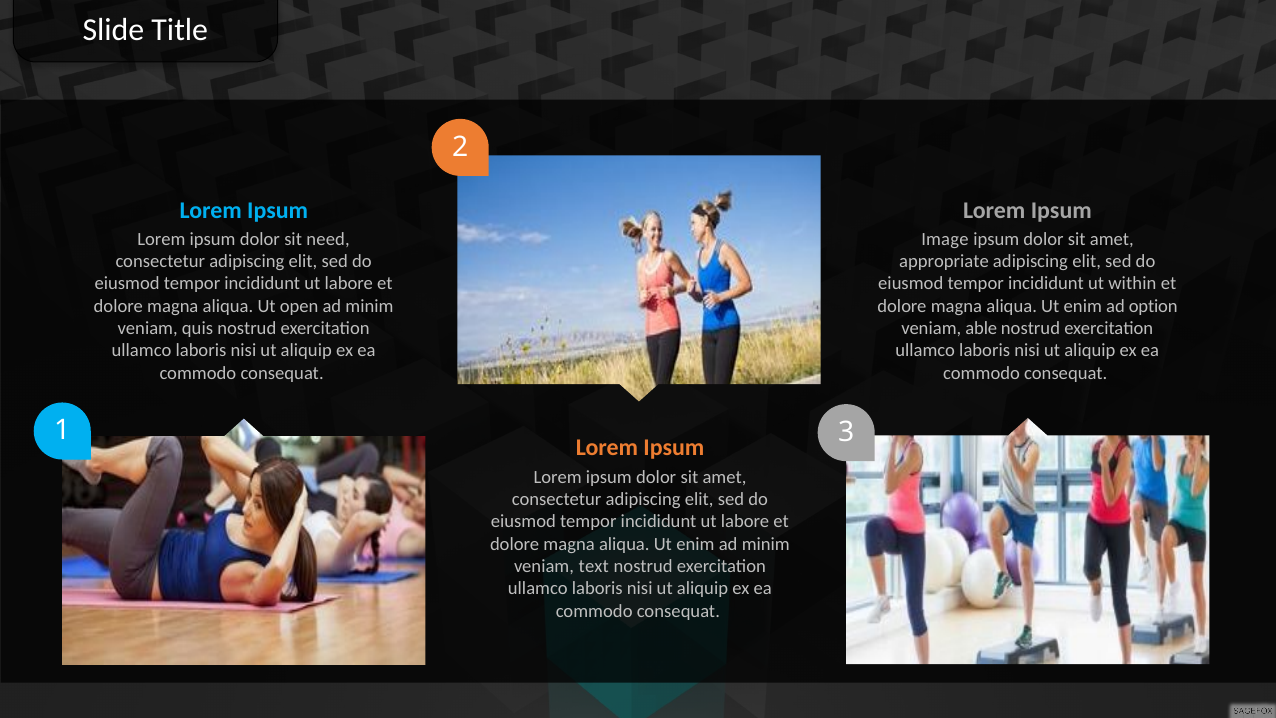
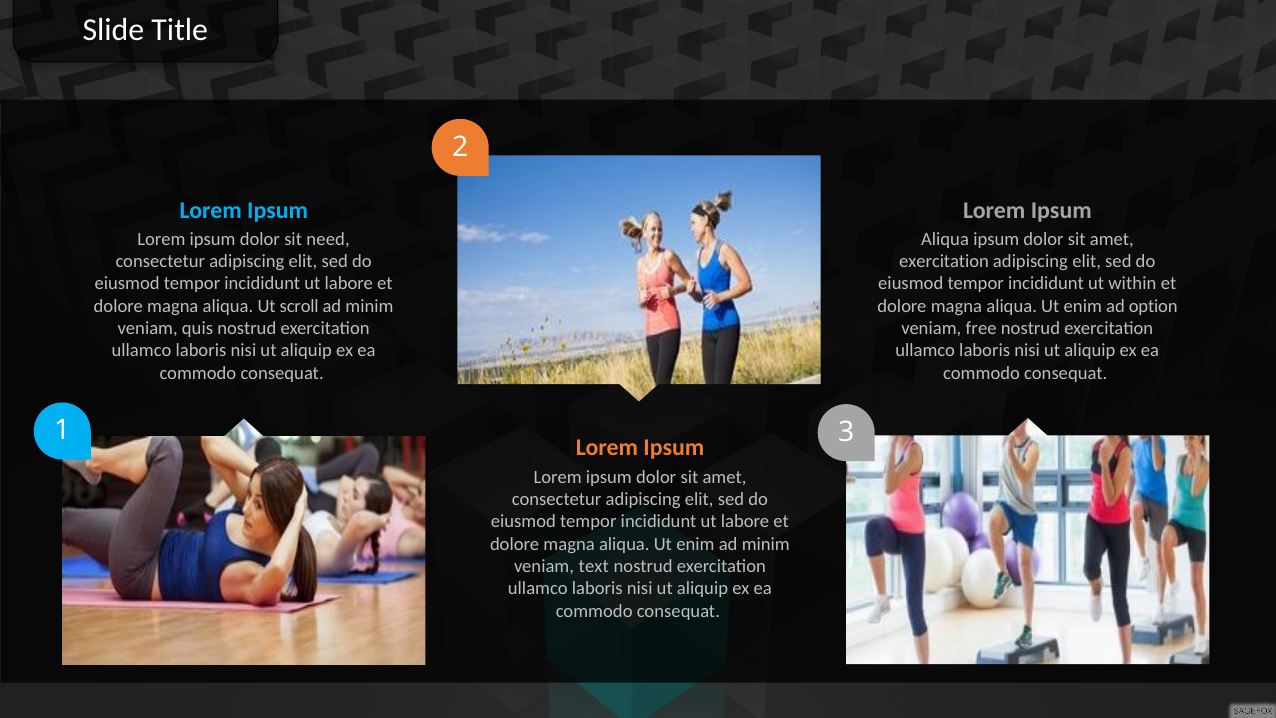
Image: Image -> Aliqua (945, 239)
appropriate: appropriate -> exercitation (944, 261)
open: open -> scroll (299, 306)
able: able -> free (981, 328)
